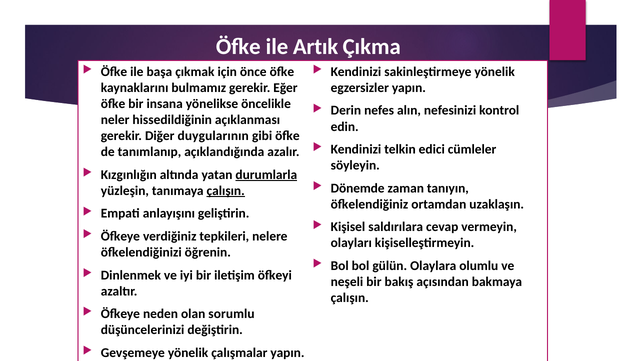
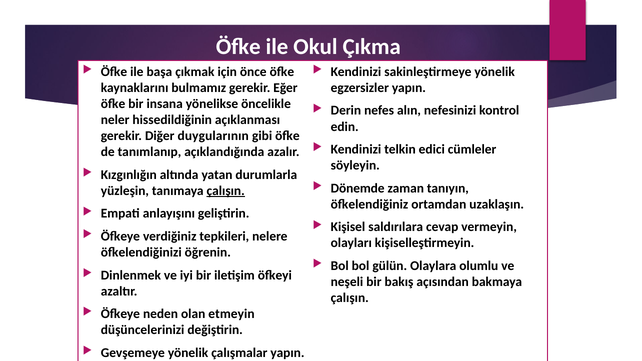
Artık: Artık -> Okul (315, 47)
durumlarla underline: present -> none (266, 175)
sorumlu: sorumlu -> etmeyin (232, 314)
